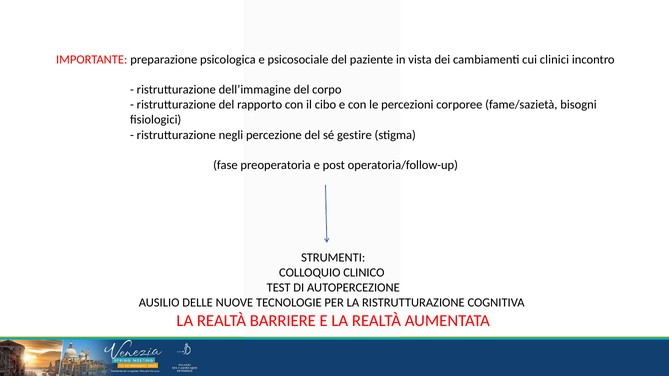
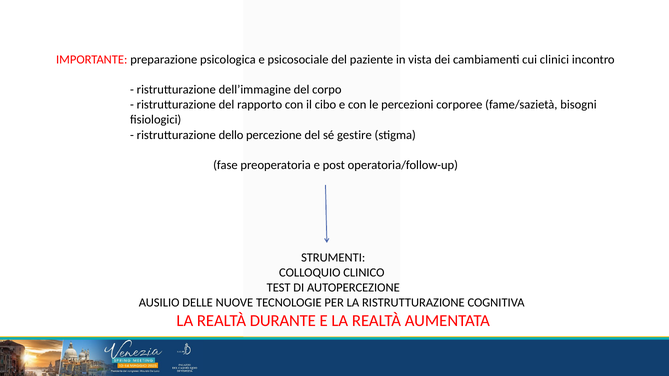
negli: negli -> dello (231, 135)
BARRIERE: BARRIERE -> DURANTE (283, 321)
